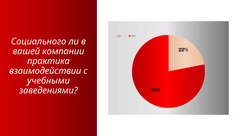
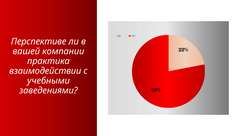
Социального: Социального -> Перспективе (39, 42)
